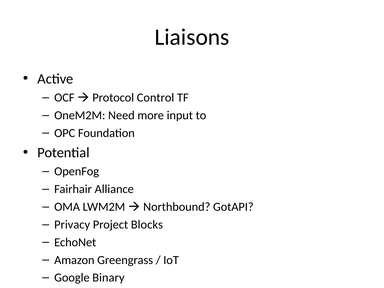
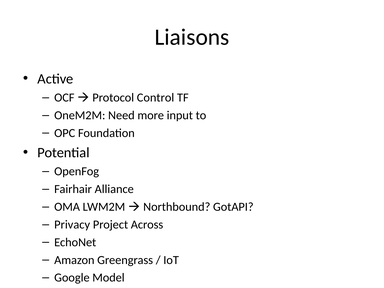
Blocks: Blocks -> Across (147, 225)
Binary: Binary -> Model (108, 278)
